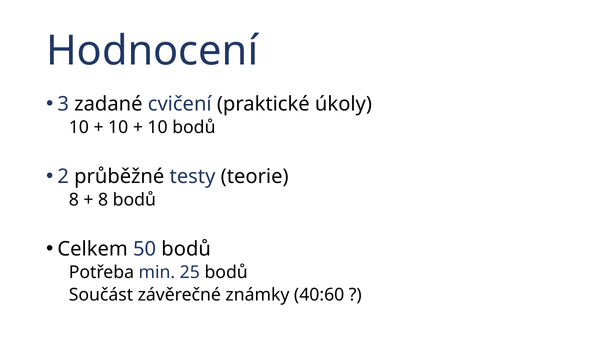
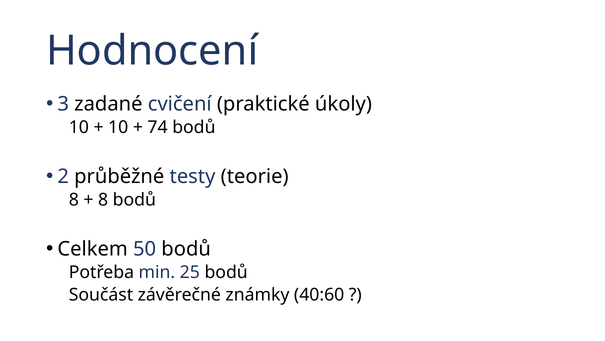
10: 10 -> 74 (158, 127)
